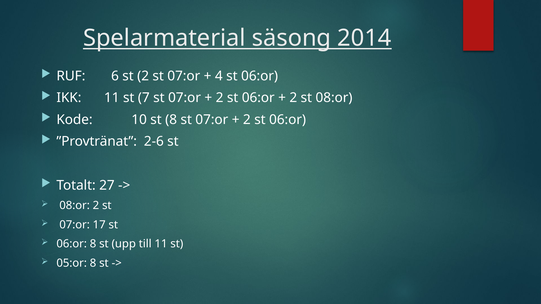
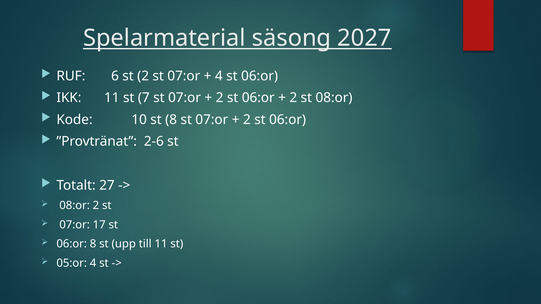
2014: 2014 -> 2027 (364, 38)
05:or 8: 8 -> 4 (93, 263)
